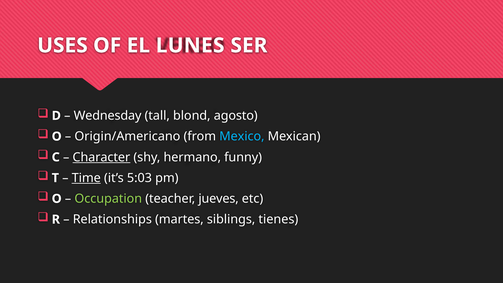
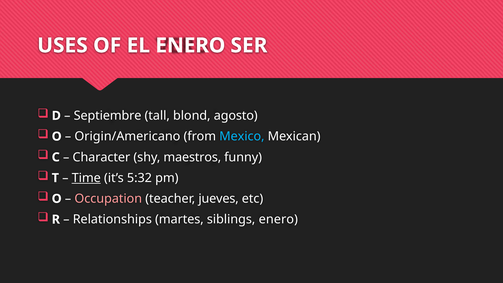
EL LUNES: LUNES -> ENERO (190, 45)
Wednesday: Wednesday -> Septiembre (108, 116)
Character underline: present -> none (101, 157)
hermano: hermano -> maestros (192, 157)
5:03: 5:03 -> 5:32 (139, 178)
Occupation colour: light green -> pink (108, 199)
siblings tienes: tienes -> enero (278, 219)
